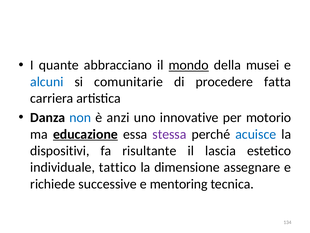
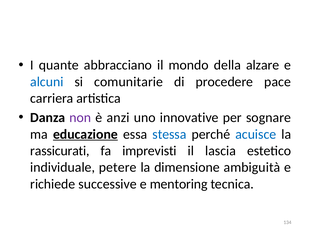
mondo underline: present -> none (189, 65)
musei: musei -> alzare (263, 65)
fatta: fatta -> pace (278, 82)
non colour: blue -> purple (80, 117)
motorio: motorio -> sognare (269, 117)
stessa colour: purple -> blue (169, 134)
dispositivi: dispositivi -> rassicurati (60, 150)
risultante: risultante -> imprevisti (150, 150)
tattico: tattico -> petere (118, 167)
assegnare: assegnare -> ambiguità (252, 167)
